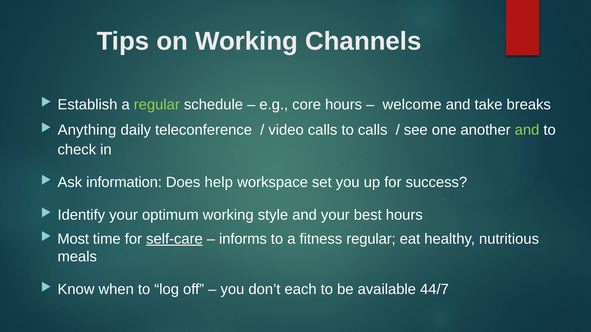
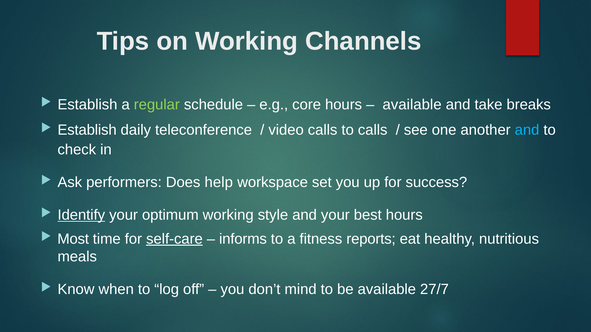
welcome: welcome -> available (412, 105)
Anything: Anything -> Establish (87, 130)
and colour: light green -> light blue (527, 130)
information: information -> performers (124, 183)
Identify underline: none -> present (81, 215)
fitness regular: regular -> reports (371, 239)
each: each -> mind (301, 290)
44/7: 44/7 -> 27/7 (434, 290)
